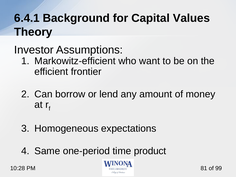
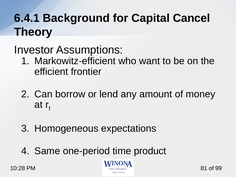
Values: Values -> Cancel (191, 18)
